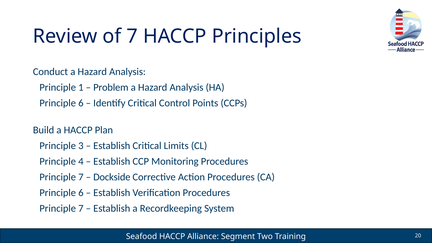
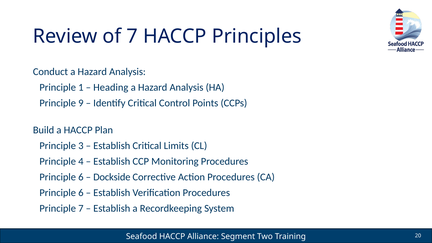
Problem: Problem -> Heading (111, 88)
6: 6 -> 9 (81, 103)
7: 7 -> 6 (81, 177)
